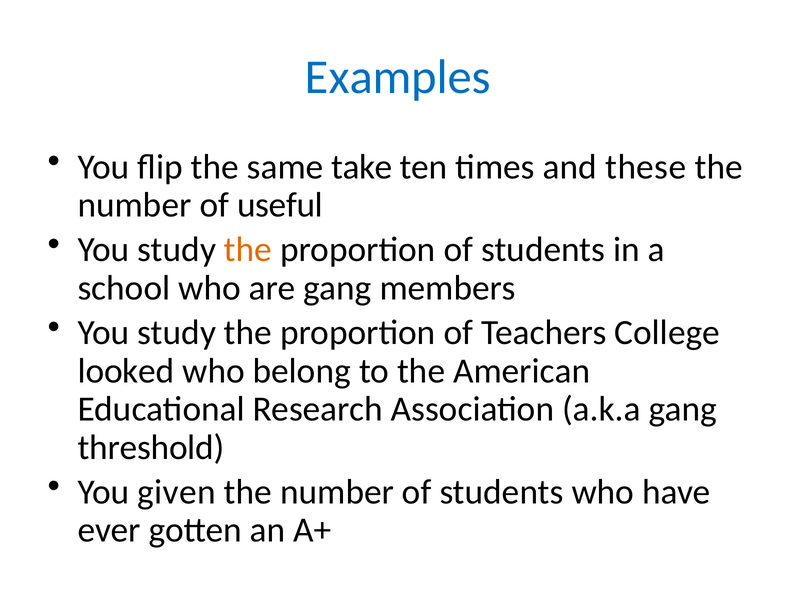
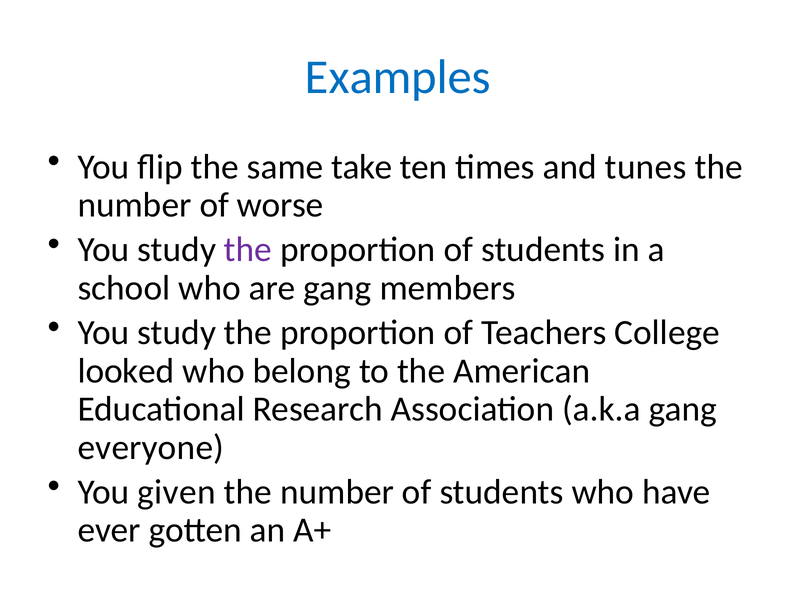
these: these -> tunes (646, 167)
useful: useful -> worse (280, 205)
the colour: orange -> purple (248, 250)
threshold: threshold -> everyone (151, 447)
